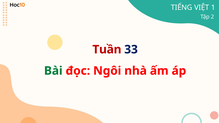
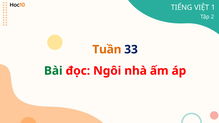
Tuần colour: red -> orange (107, 50)
